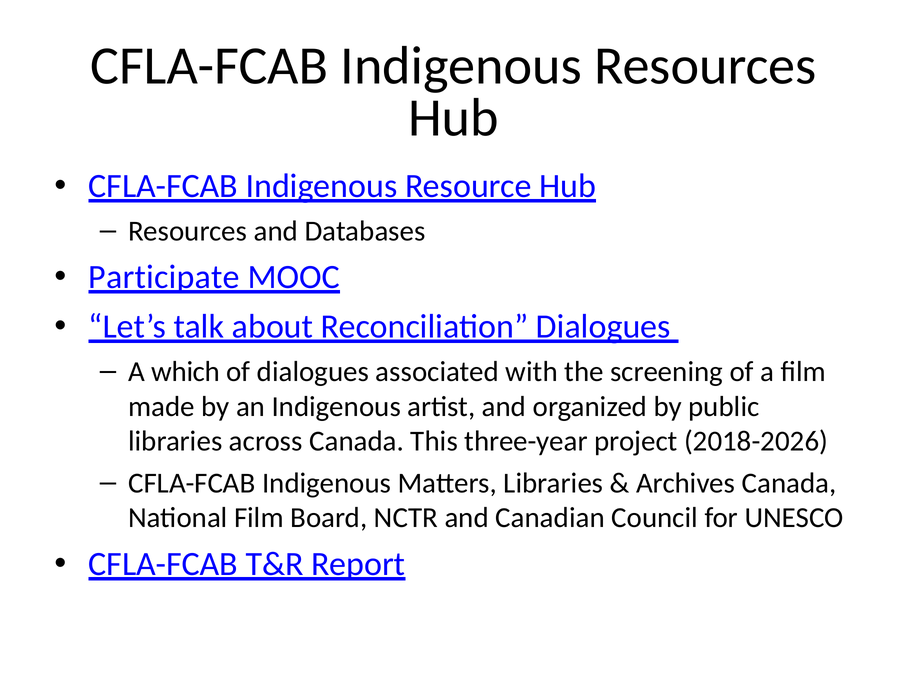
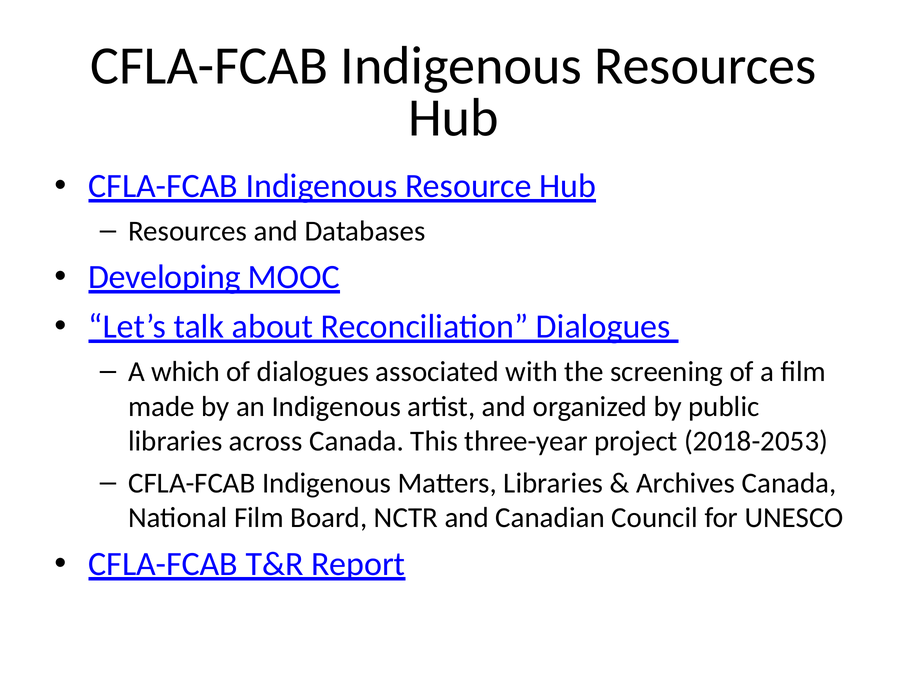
Participate: Participate -> Developing (164, 277)
2018-2026: 2018-2026 -> 2018-2053 (756, 441)
